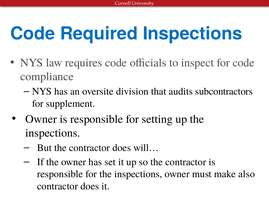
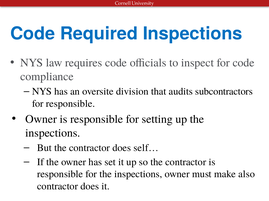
for supplement: supplement -> responsible (70, 104)
will…: will… -> self… (146, 148)
